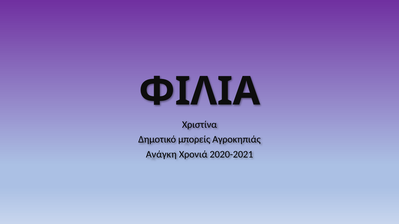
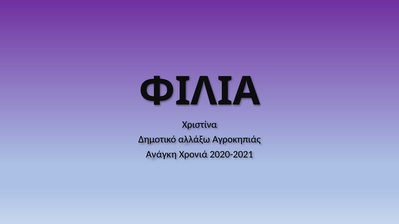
μπορείς: μπορείς -> αλλάξω (194, 140)
